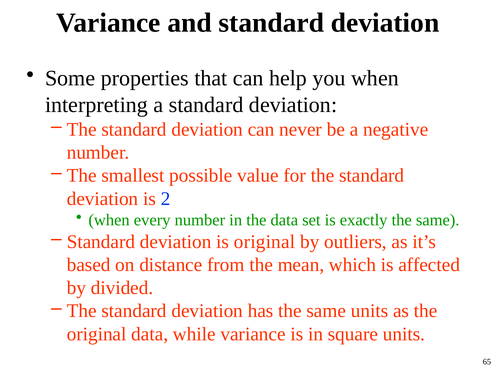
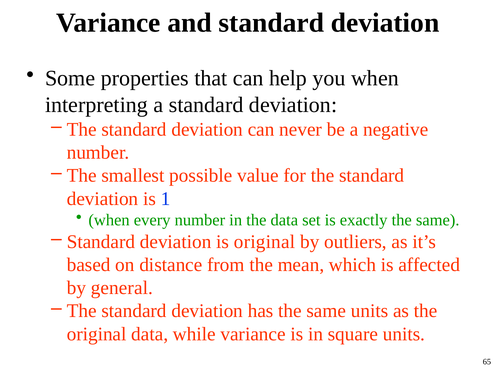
2: 2 -> 1 (166, 199)
divided: divided -> general (122, 288)
